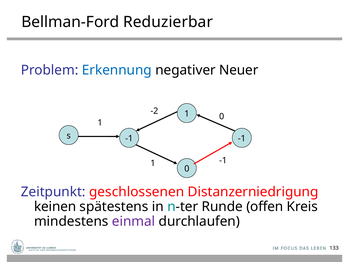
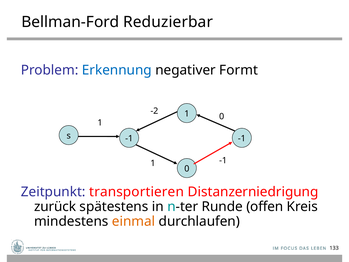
Neuer: Neuer -> Formt (239, 70)
geschlossenen: geschlossenen -> transportieren (137, 192)
keinen: keinen -> zurück (55, 206)
einmal colour: purple -> orange (134, 221)
